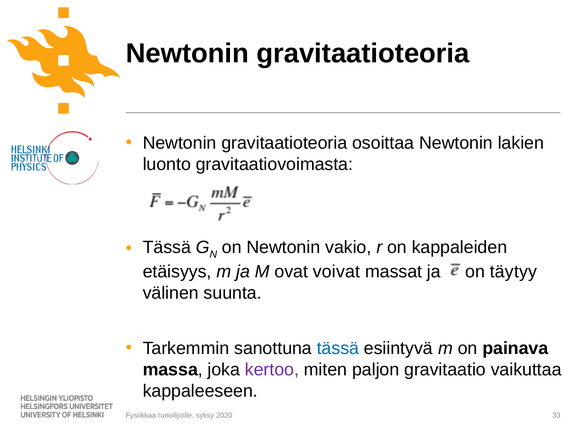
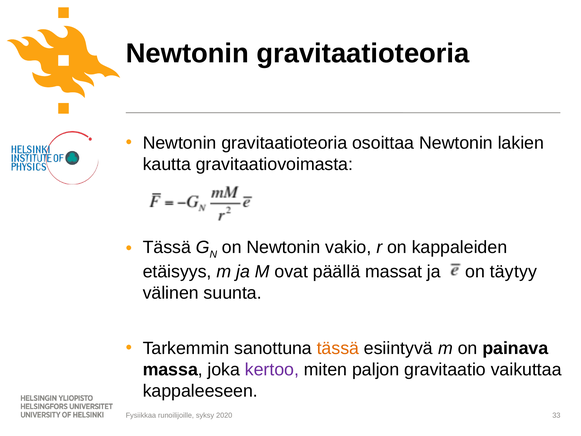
luonto: luonto -> kautta (167, 164)
voivat: voivat -> päällä (337, 271)
tässä colour: blue -> orange (338, 348)
